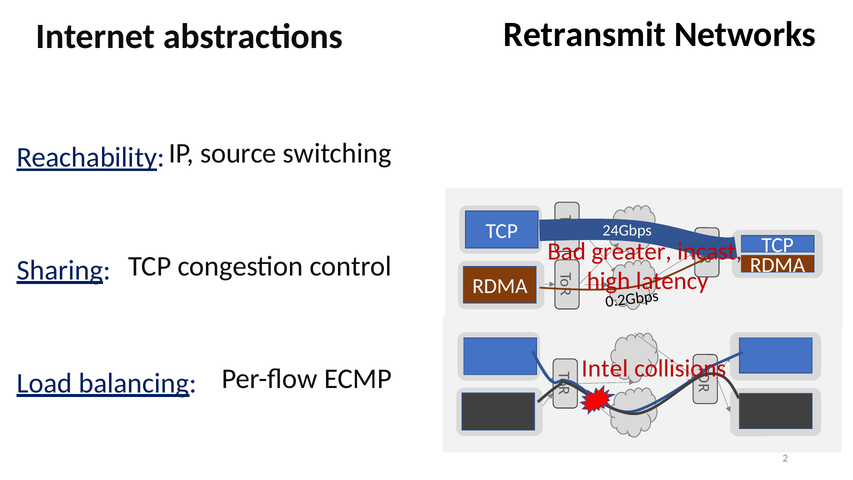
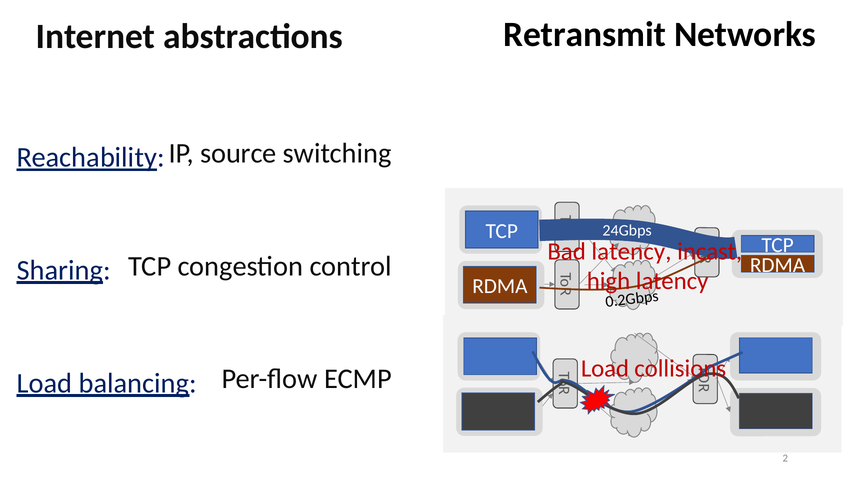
Bad greater: greater -> latency (631, 251)
Intel: Intel -> Load (605, 368)
